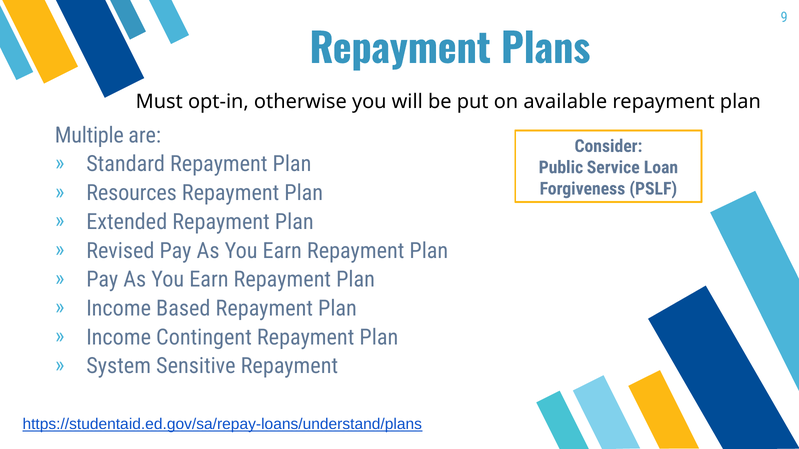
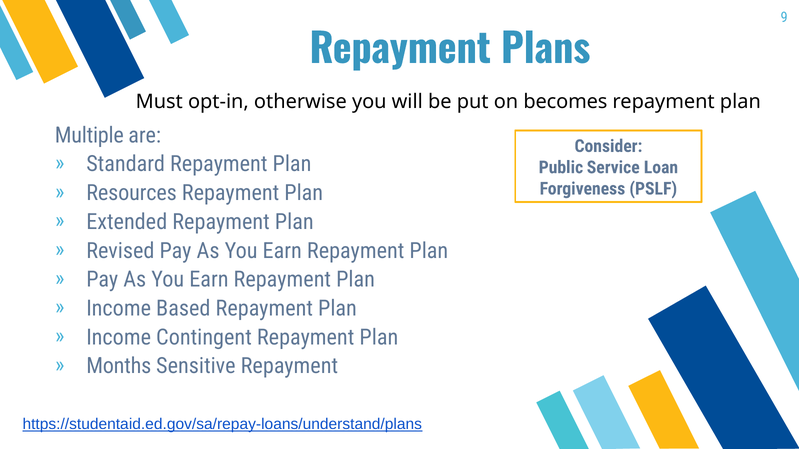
available: available -> becomes (565, 102)
System: System -> Months (119, 366)
